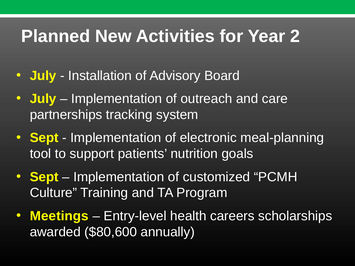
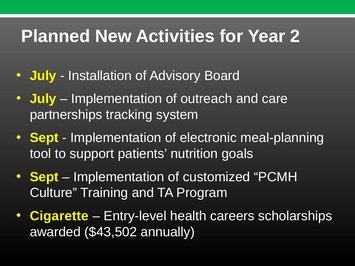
Meetings: Meetings -> Cigarette (59, 216)
$80,600: $80,600 -> $43,502 (111, 232)
